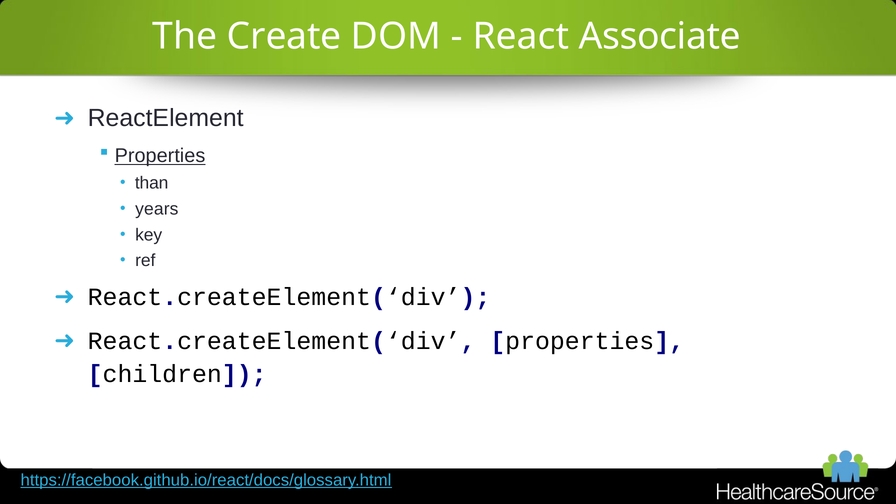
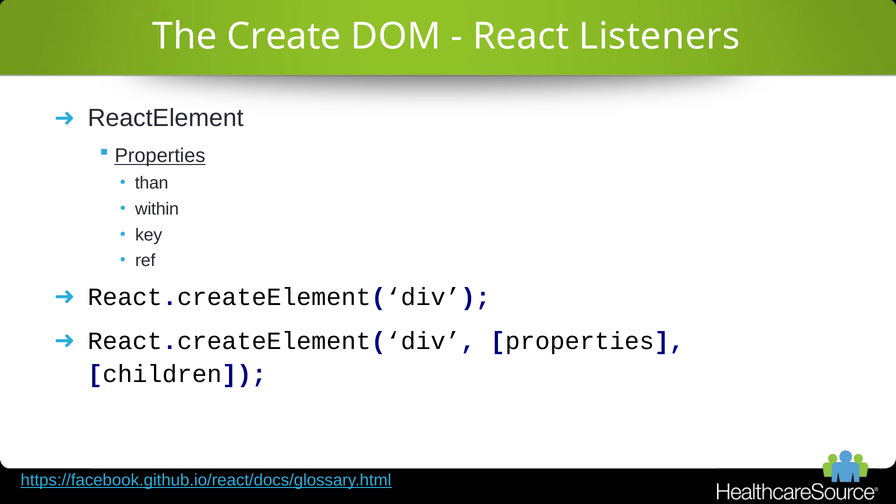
Associate: Associate -> Listeners (659, 36)
years: years -> within (157, 209)
